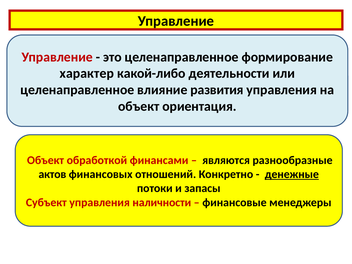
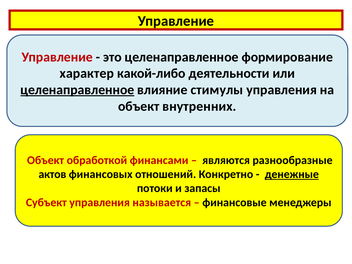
целенаправленное underline: none -> present (77, 90)
развития: развития -> стимулы (217, 90)
ориентация: ориентация -> внутренних (199, 106)
наличности: наличности -> называется (162, 202)
